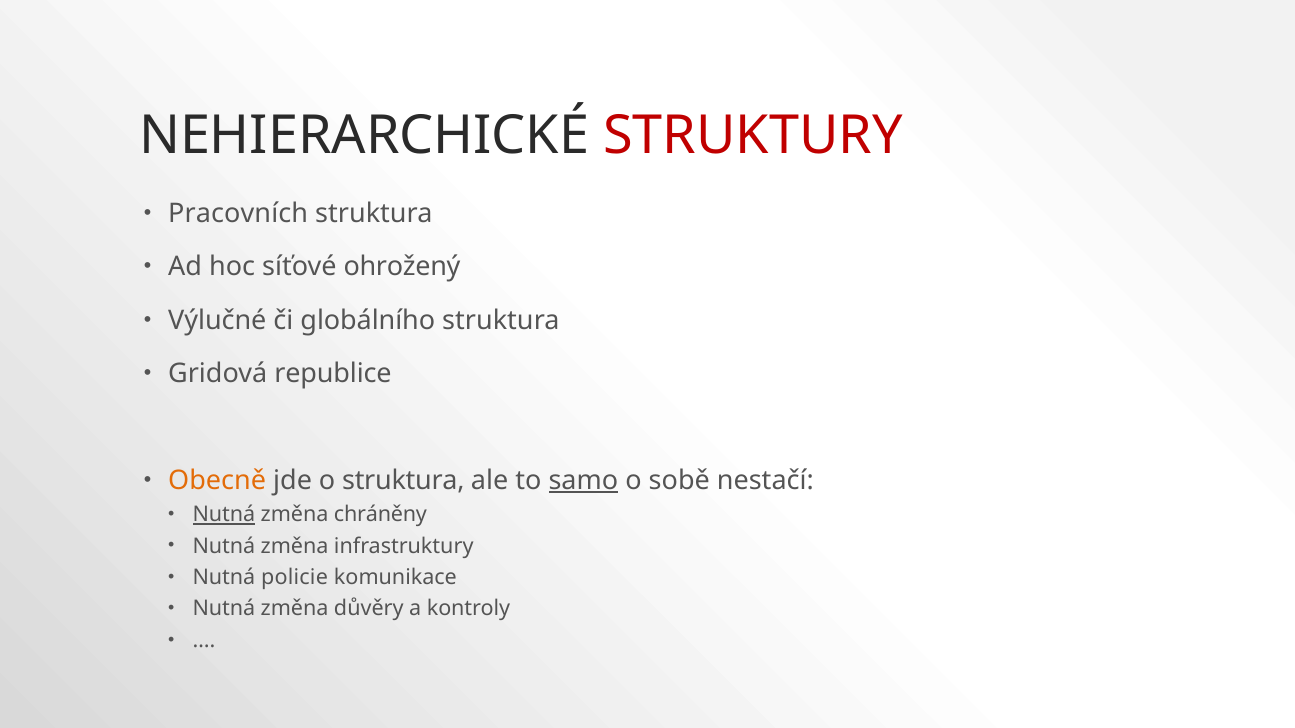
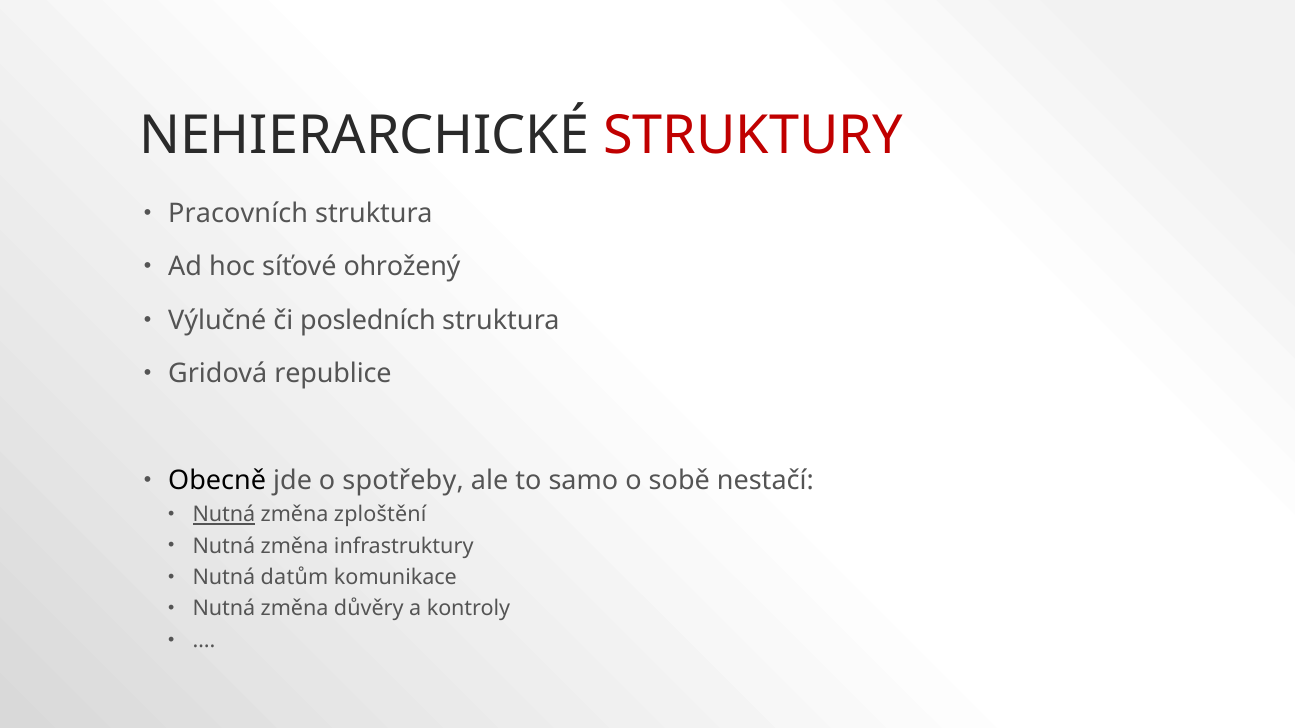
globálního: globálního -> posledních (368, 320)
Obecně colour: orange -> black (217, 481)
o struktura: struktura -> spotřeby (403, 481)
samo underline: present -> none (583, 481)
chráněny: chráněny -> zploštění (380, 515)
policie: policie -> datům (295, 578)
